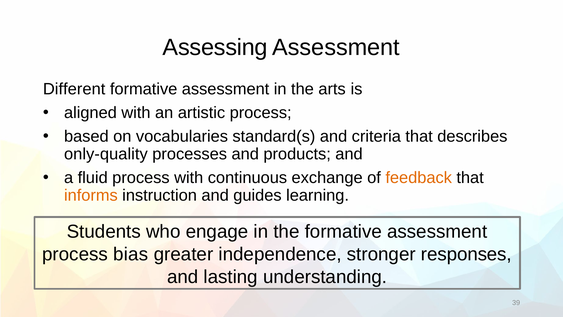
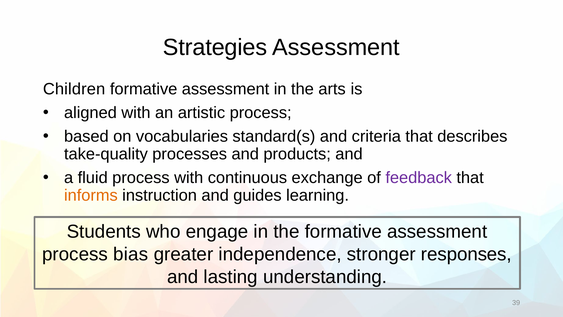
Assessing: Assessing -> Strategies (215, 47)
Different: Different -> Children (74, 89)
only-quality: only-quality -> take-quality (106, 154)
feedback colour: orange -> purple (419, 178)
